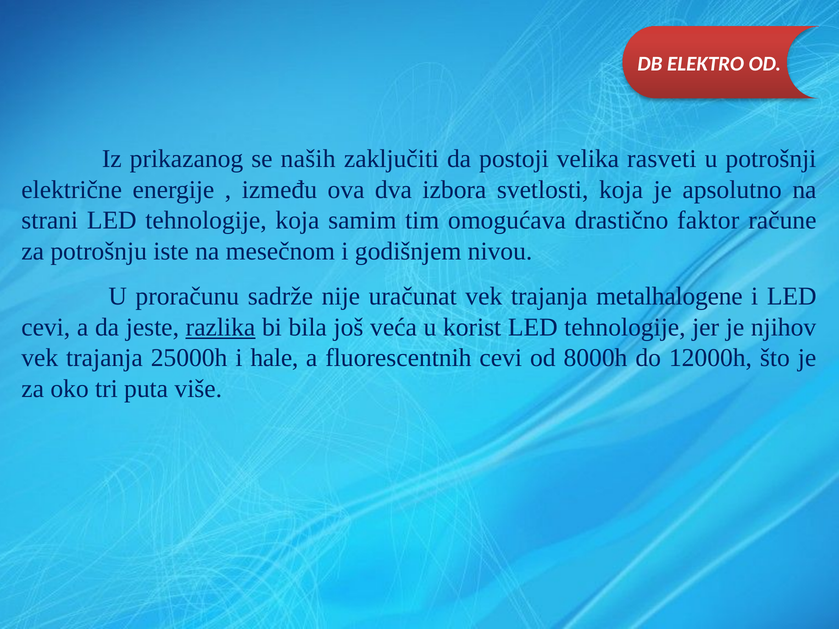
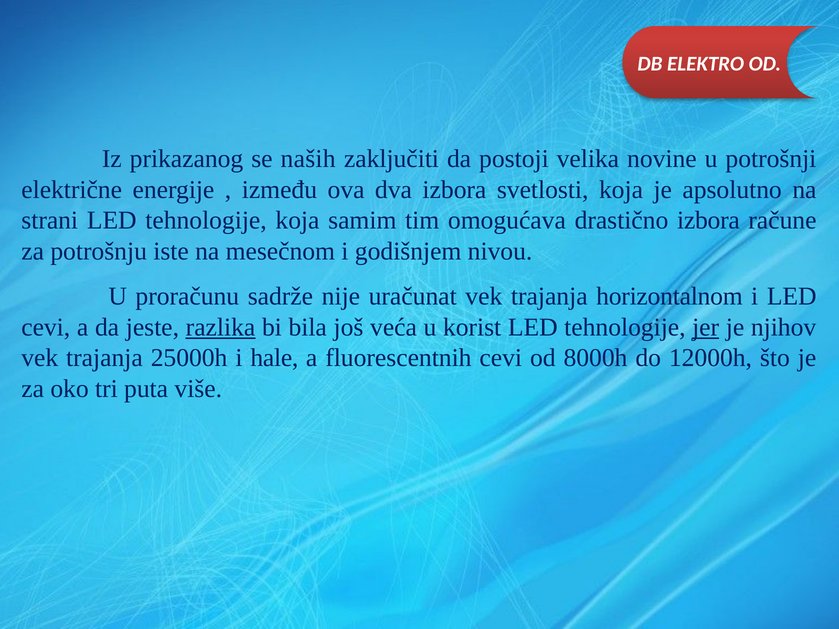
rasveti: rasveti -> novine (662, 159)
drastično faktor: faktor -> izbora (708, 220)
metalhalogene: metalhalogene -> horizontalnom (669, 297)
jer underline: none -> present (706, 327)
